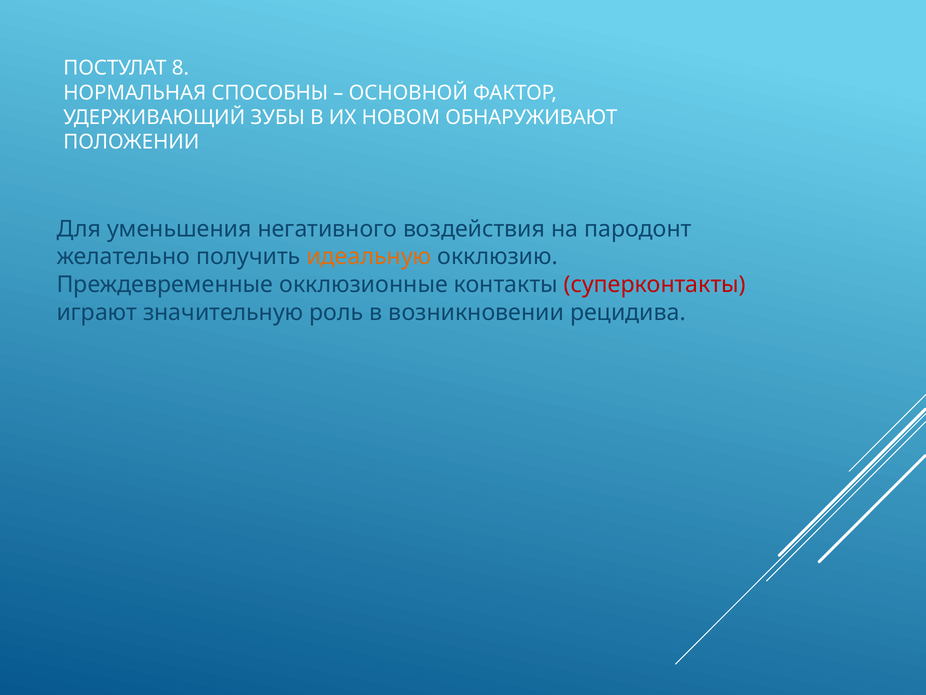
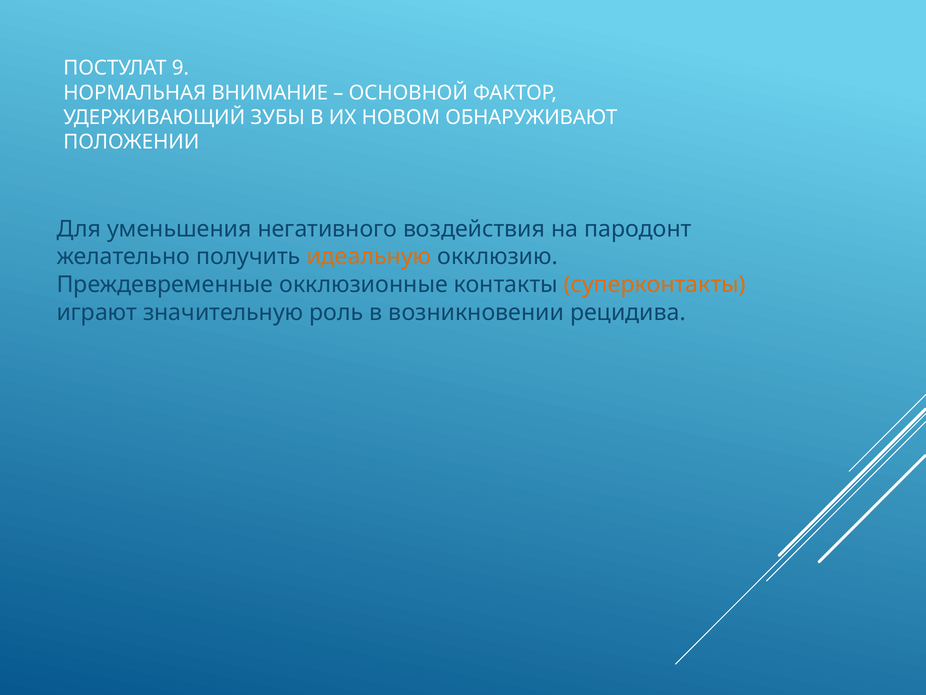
8: 8 -> 9 (180, 68)
СПОСОБНЫ: СПОСОБНЫ -> ВНИМАНИЕ (270, 93)
суперконтакты colour: red -> orange (655, 284)
